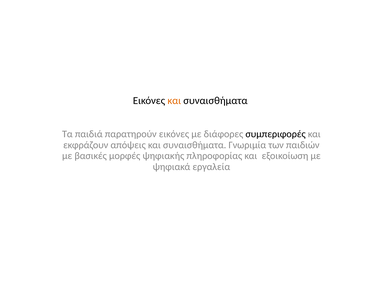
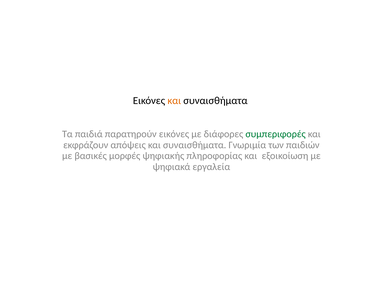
συμπεριφορές colour: black -> green (276, 134)
